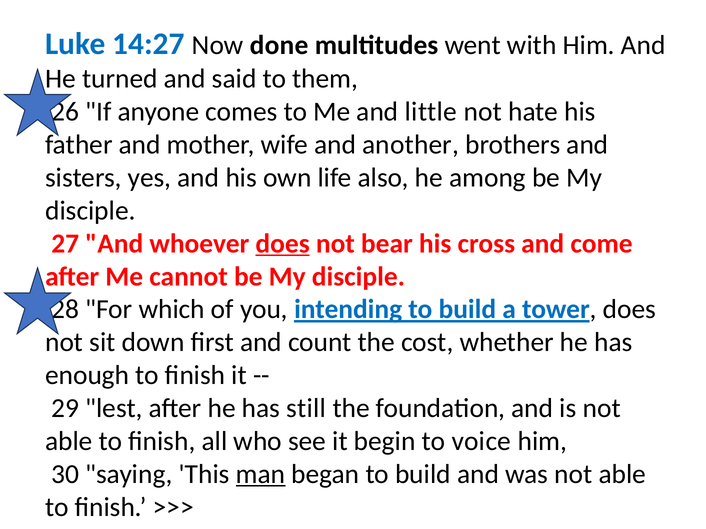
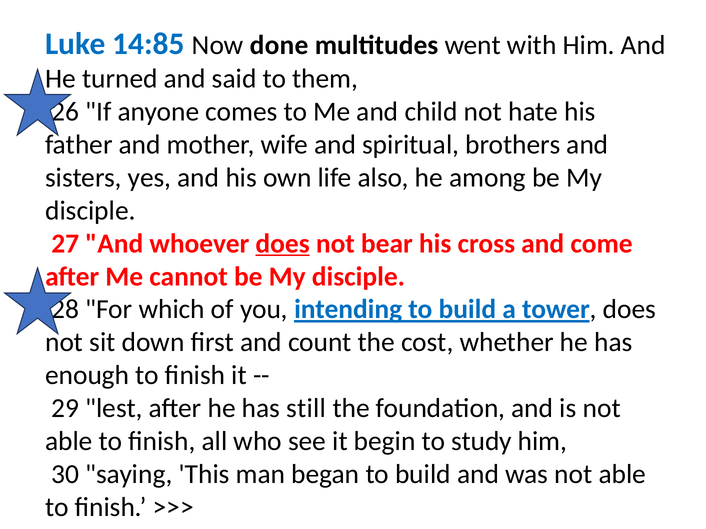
14:27: 14:27 -> 14:85 (148, 44)
little: little -> child (431, 112)
another: another -> spiritual (411, 145)
voice: voice -> study (482, 442)
man underline: present -> none (261, 475)
